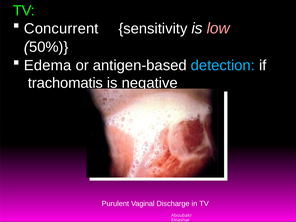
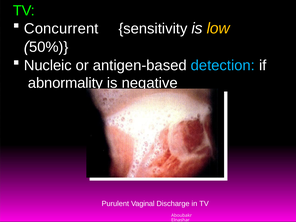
low colour: pink -> yellow (218, 28)
Edema: Edema -> Nucleic (48, 65)
trachomatis: trachomatis -> abnormality (65, 83)
